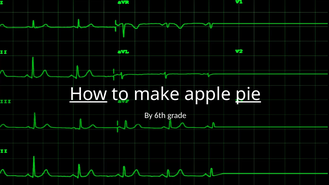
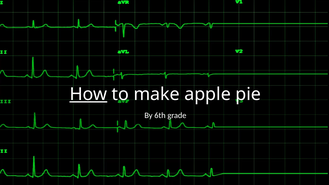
pie underline: present -> none (248, 94)
